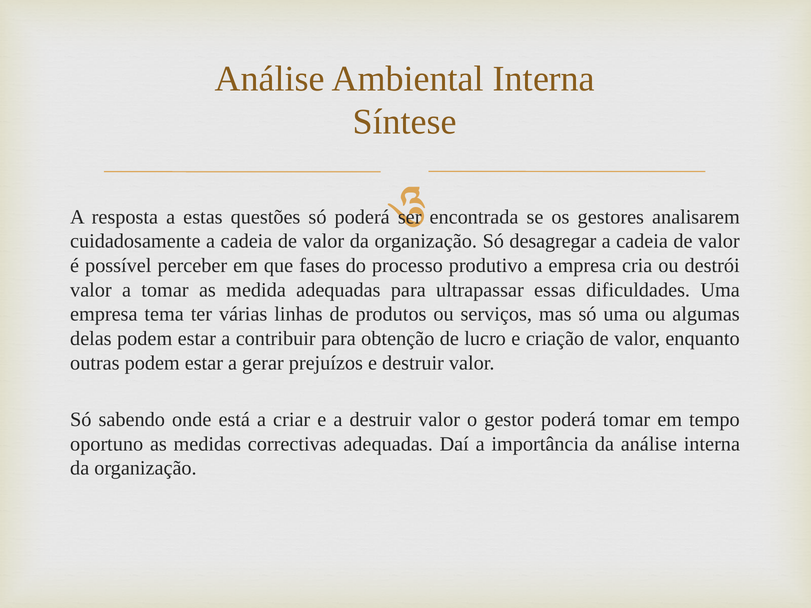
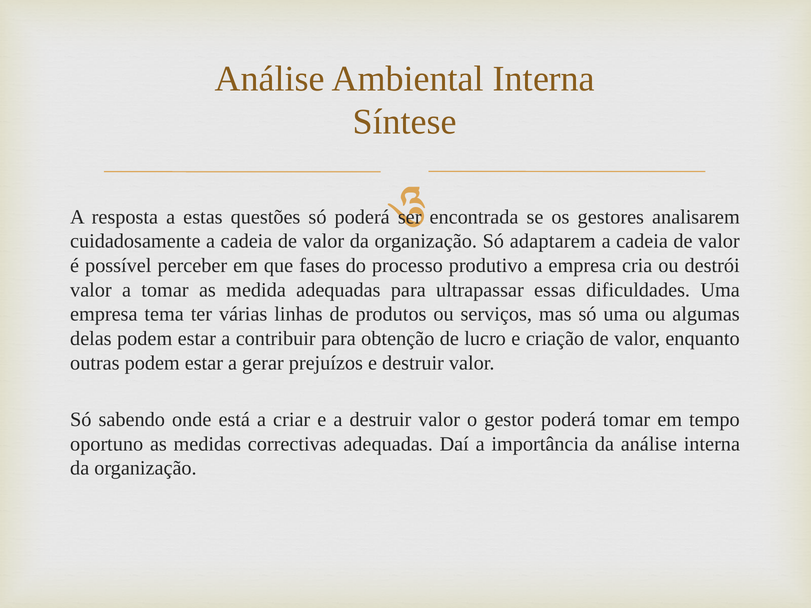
desagregar: desagregar -> adaptarem (553, 241)
